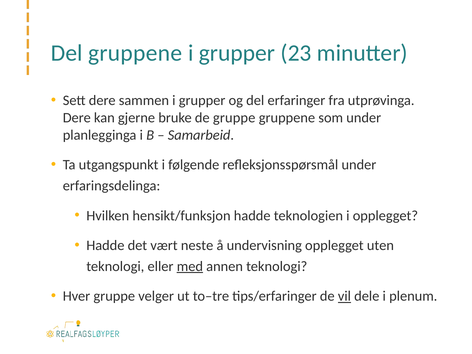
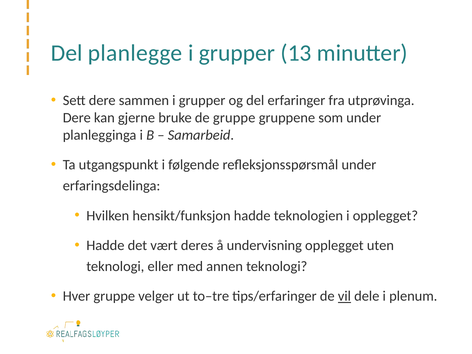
Del gruppene: gruppene -> planlegge (135, 53)
23: 23 -> 13 (296, 53)
neste: neste -> deres (197, 246)
med underline: present -> none (190, 266)
